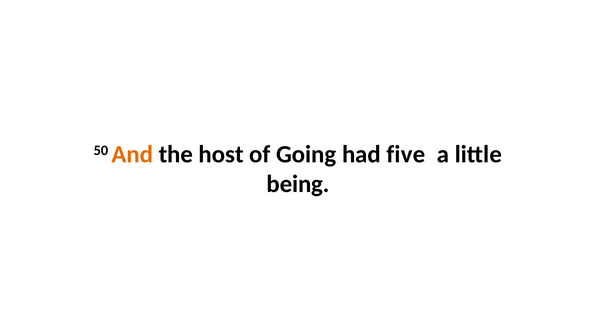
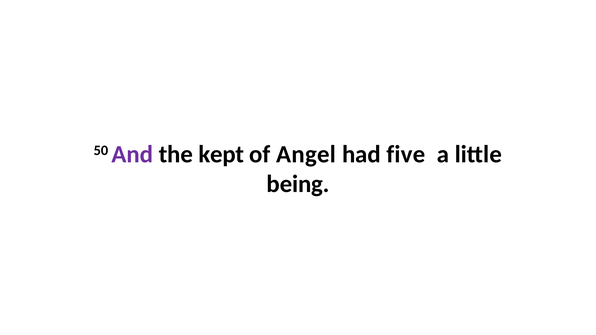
And colour: orange -> purple (132, 154)
host: host -> kept (221, 154)
Going: Going -> Angel (306, 154)
